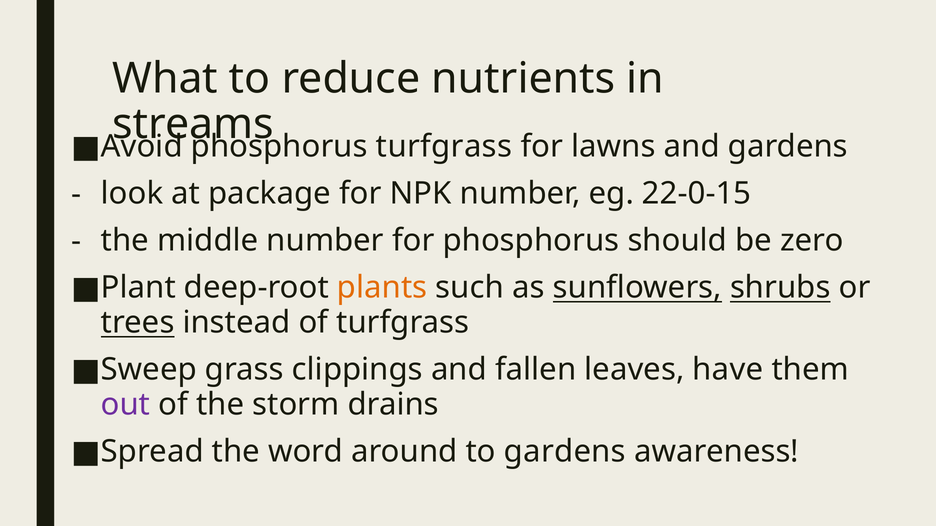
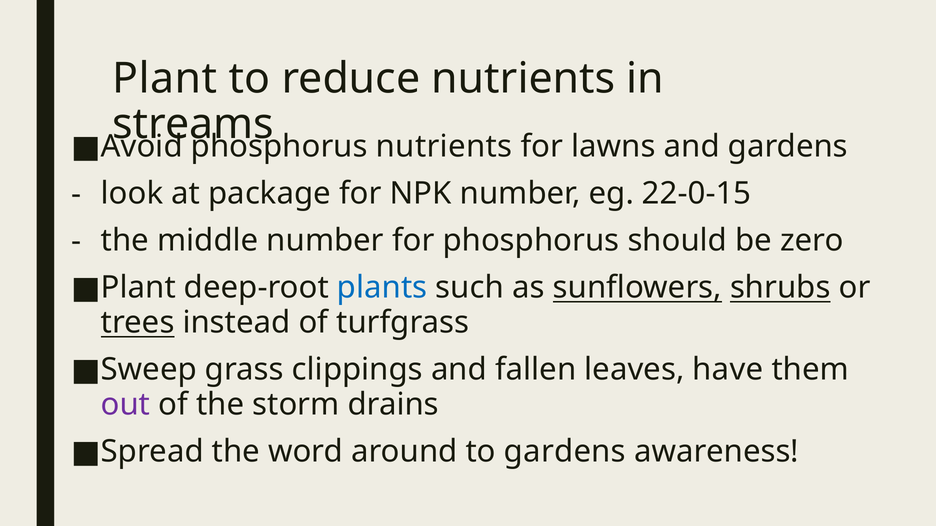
What: What -> Plant (165, 79)
phosphorus turfgrass: turfgrass -> nutrients (444, 147)
plants colour: orange -> blue (382, 288)
